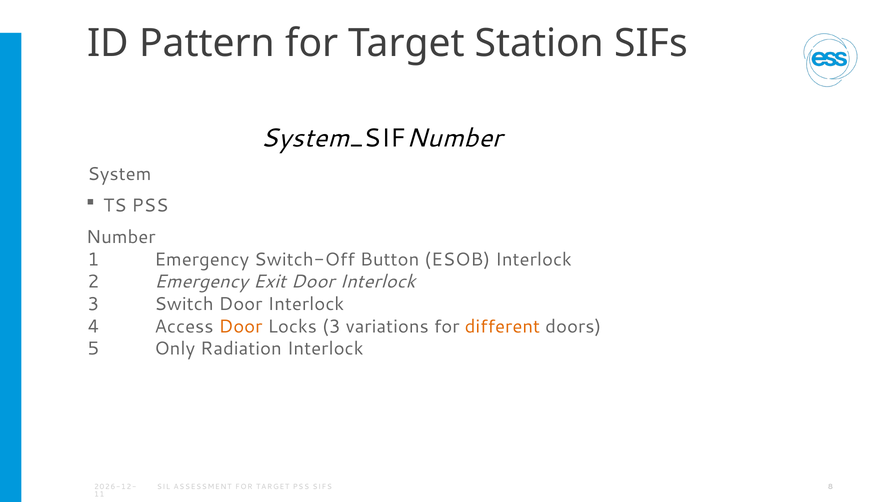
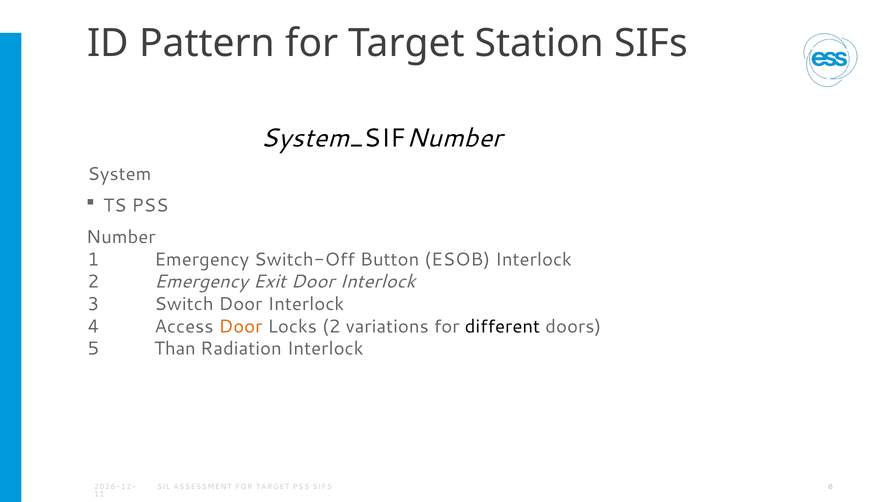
Locks 3: 3 -> 2 (331, 326)
different colour: orange -> black (502, 326)
Only: Only -> Than (175, 349)
